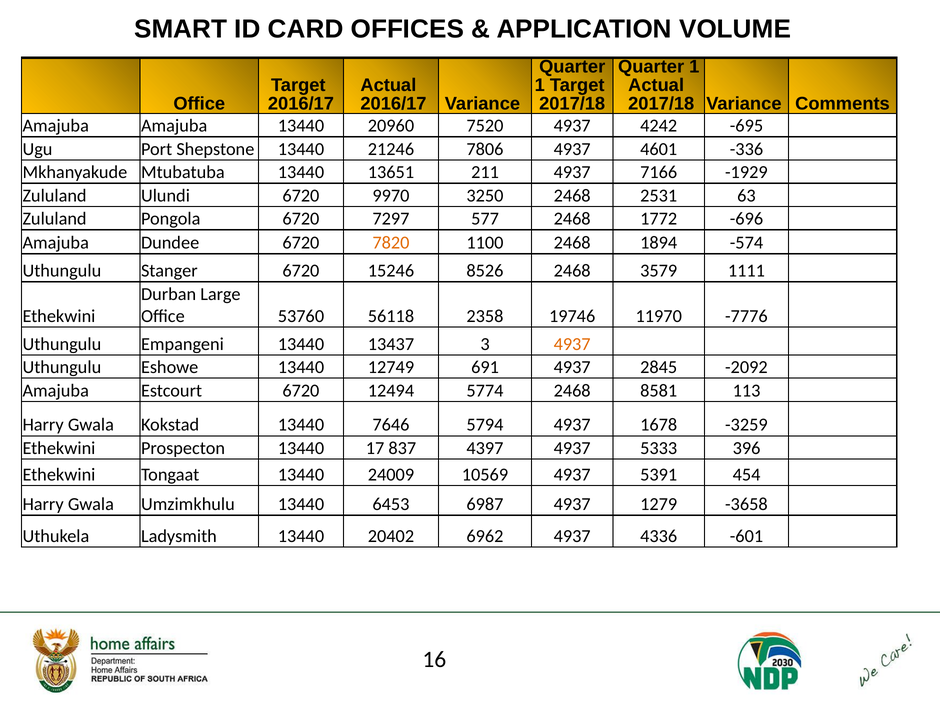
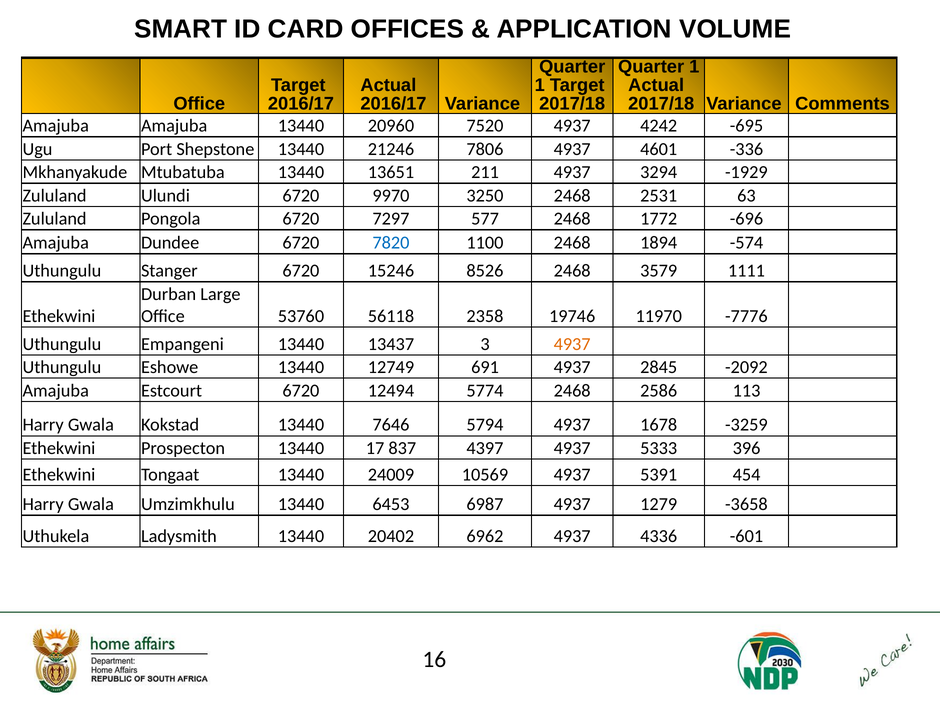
7166: 7166 -> 3294 (659, 172)
7820 colour: orange -> blue (391, 243)
8581: 8581 -> 2586 (659, 391)
